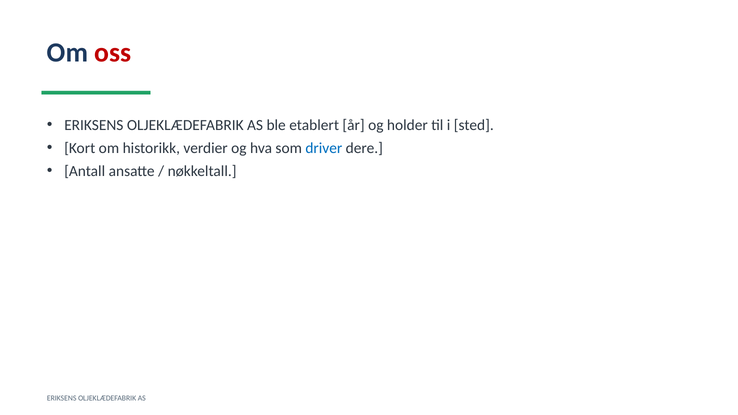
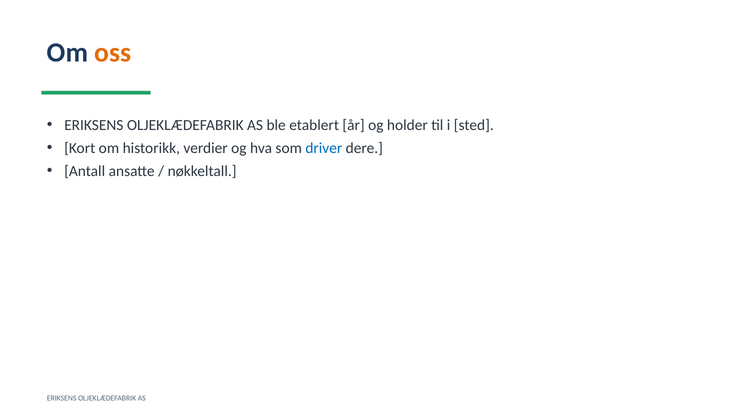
oss colour: red -> orange (113, 53)
